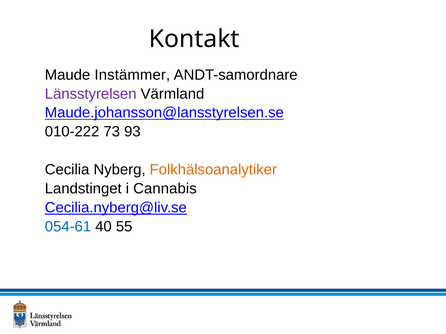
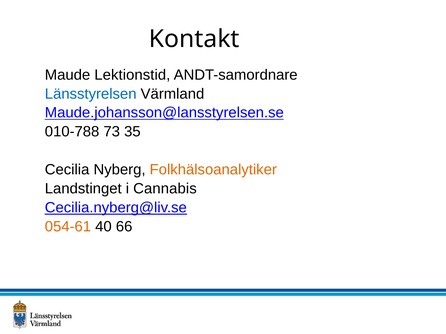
Instämmer: Instämmer -> Lektionstid (132, 75)
Länsstyrelsen colour: purple -> blue (91, 94)
010-222: 010-222 -> 010-788 (72, 132)
93: 93 -> 35 (132, 132)
054-61 colour: blue -> orange (68, 227)
55: 55 -> 66 (124, 227)
